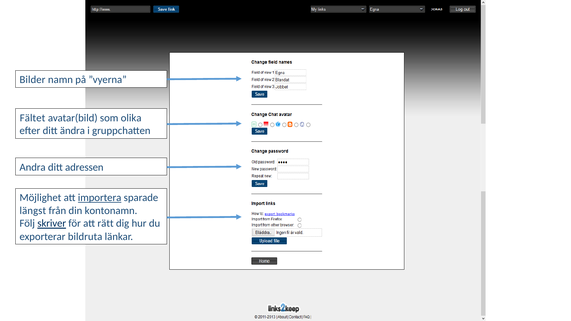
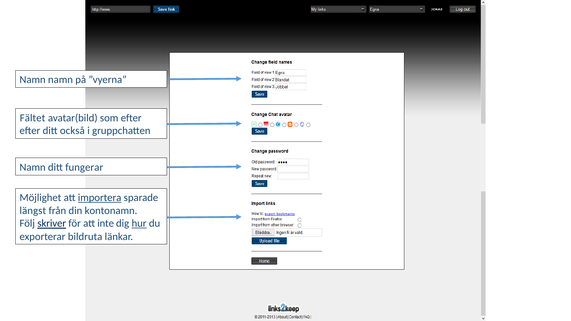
Bilder: Bilder -> Namn (33, 80)
som olika: olika -> efter (131, 118)
ändra: ändra -> också (72, 131)
Andra: Andra -> Namn (33, 167)
adressen: adressen -> fungerar (84, 167)
rätt: rätt -> inte (106, 224)
hur underline: none -> present (139, 224)
